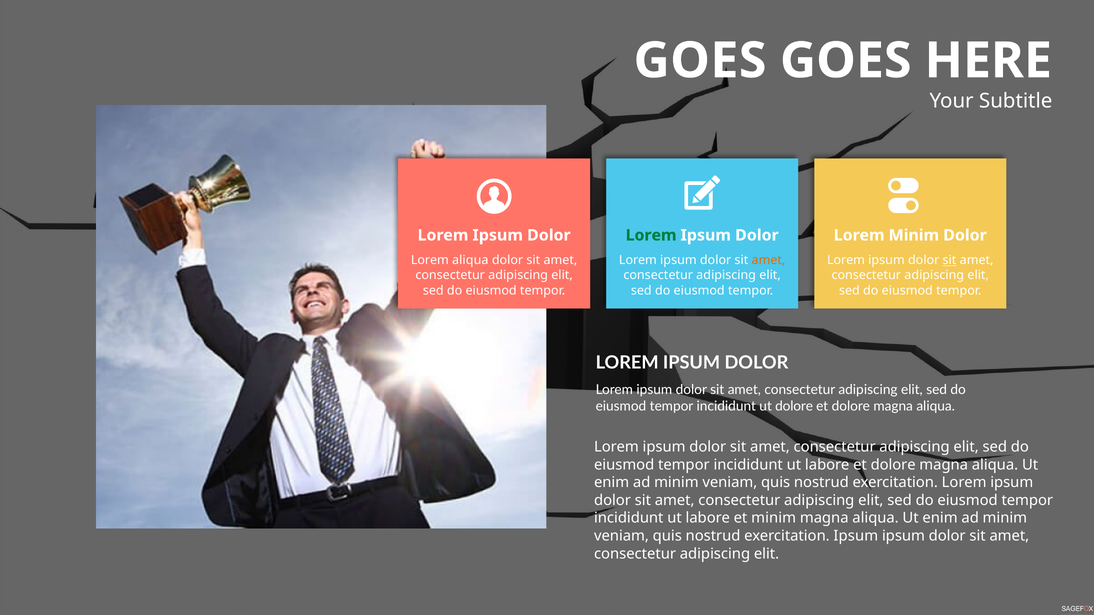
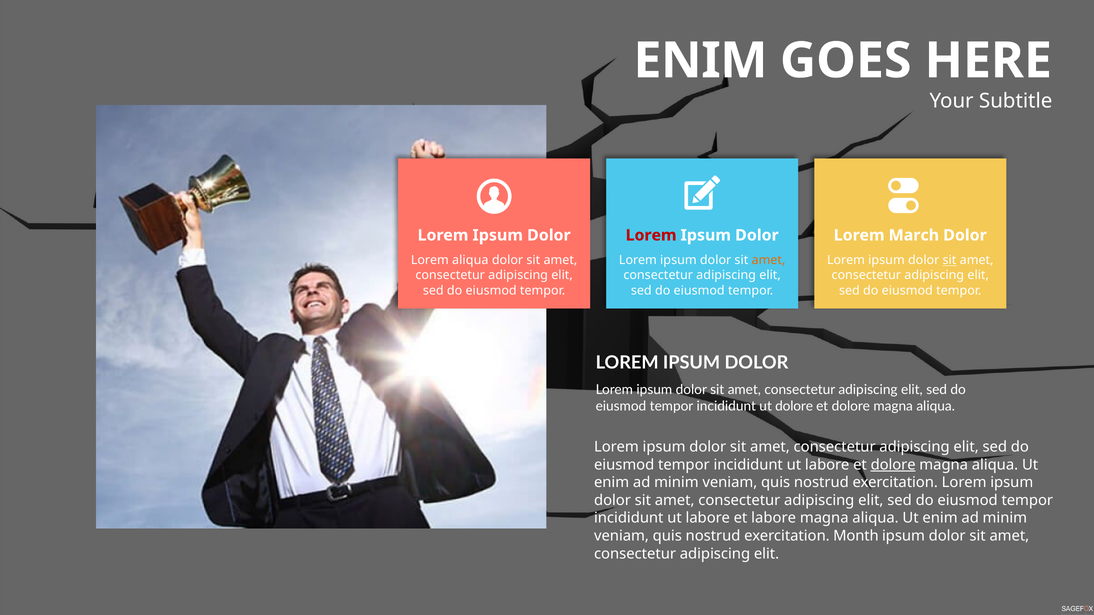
GOES: GOES -> ENIM (700, 61)
Lorem colour: green -> red (651, 235)
Lorem Minim: Minim -> March (914, 235)
dolore underline: none -> present (893, 465)
et minim: minim -> labore (774, 518)
exercitation Ipsum: Ipsum -> Month (856, 536)
